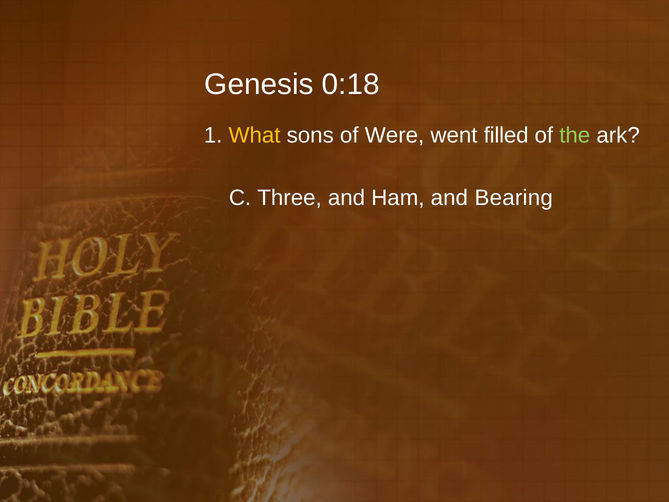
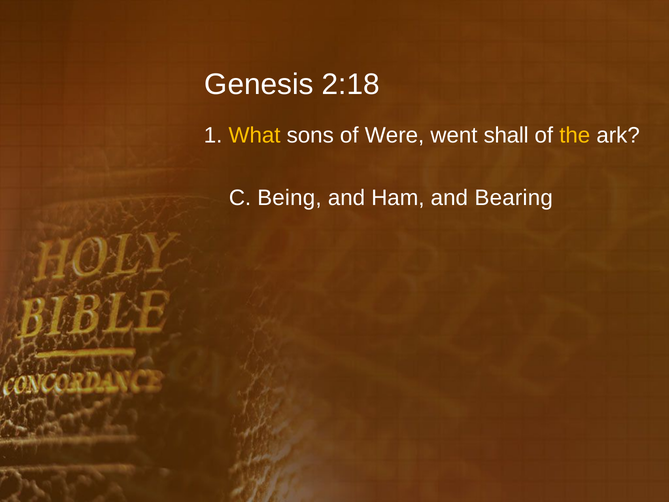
0:18: 0:18 -> 2:18 (351, 85)
filled: filled -> shall (506, 135)
the colour: light green -> yellow (575, 135)
Three: Three -> Being (289, 198)
